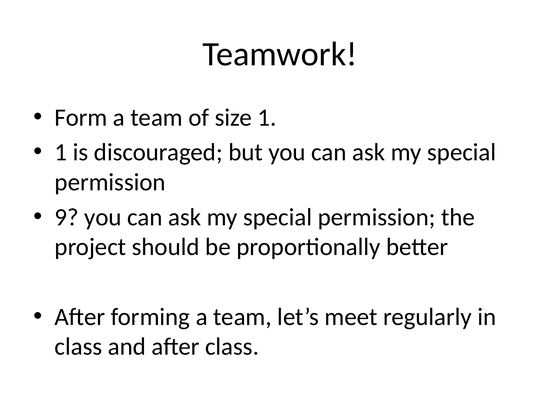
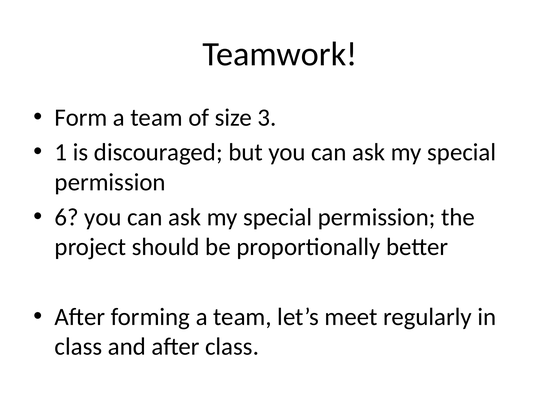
size 1: 1 -> 3 (267, 117)
9: 9 -> 6 (67, 217)
